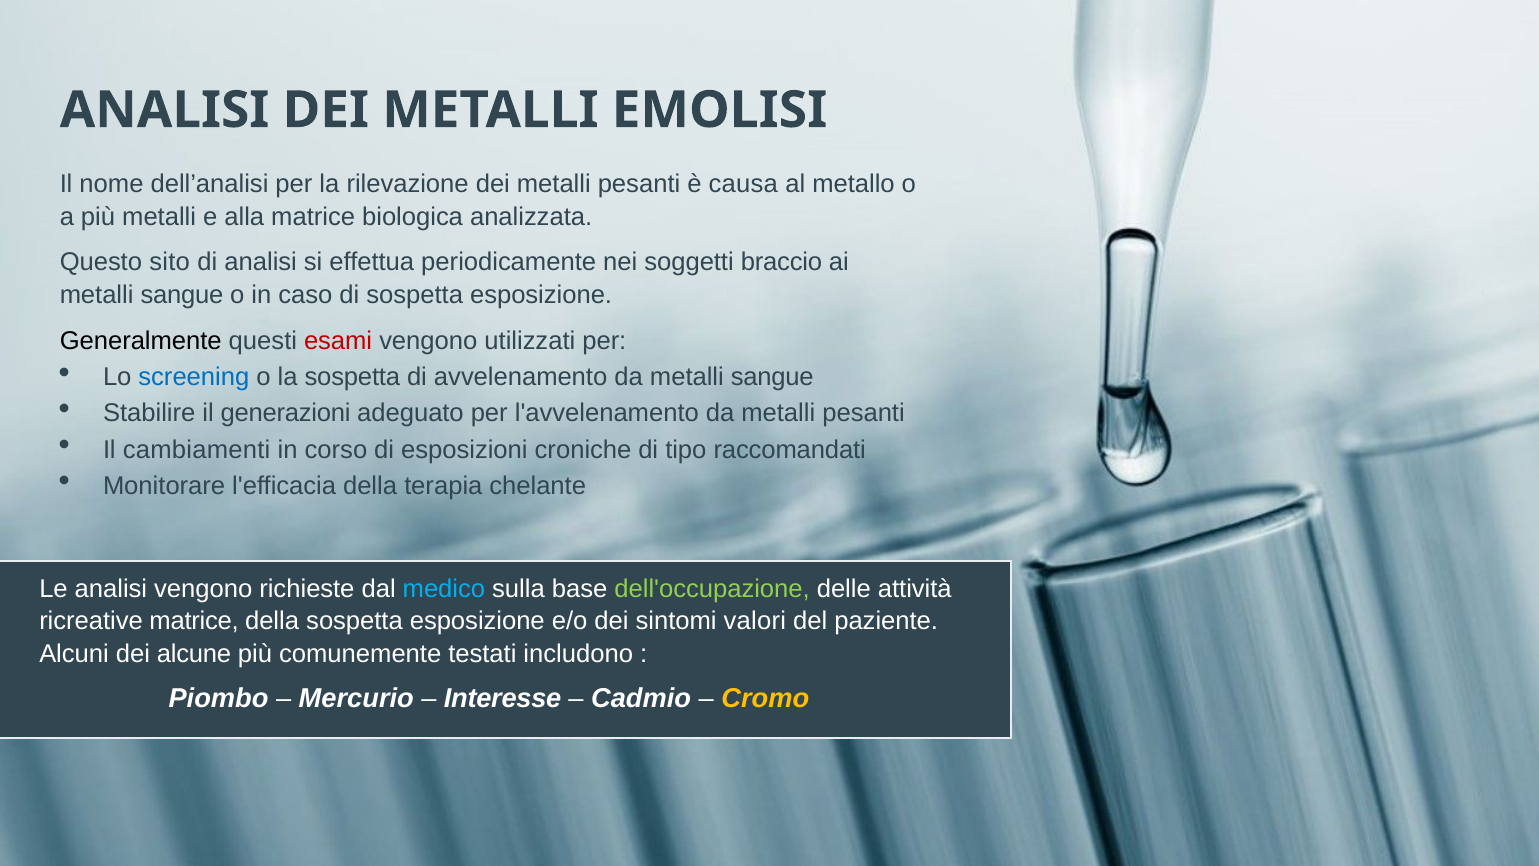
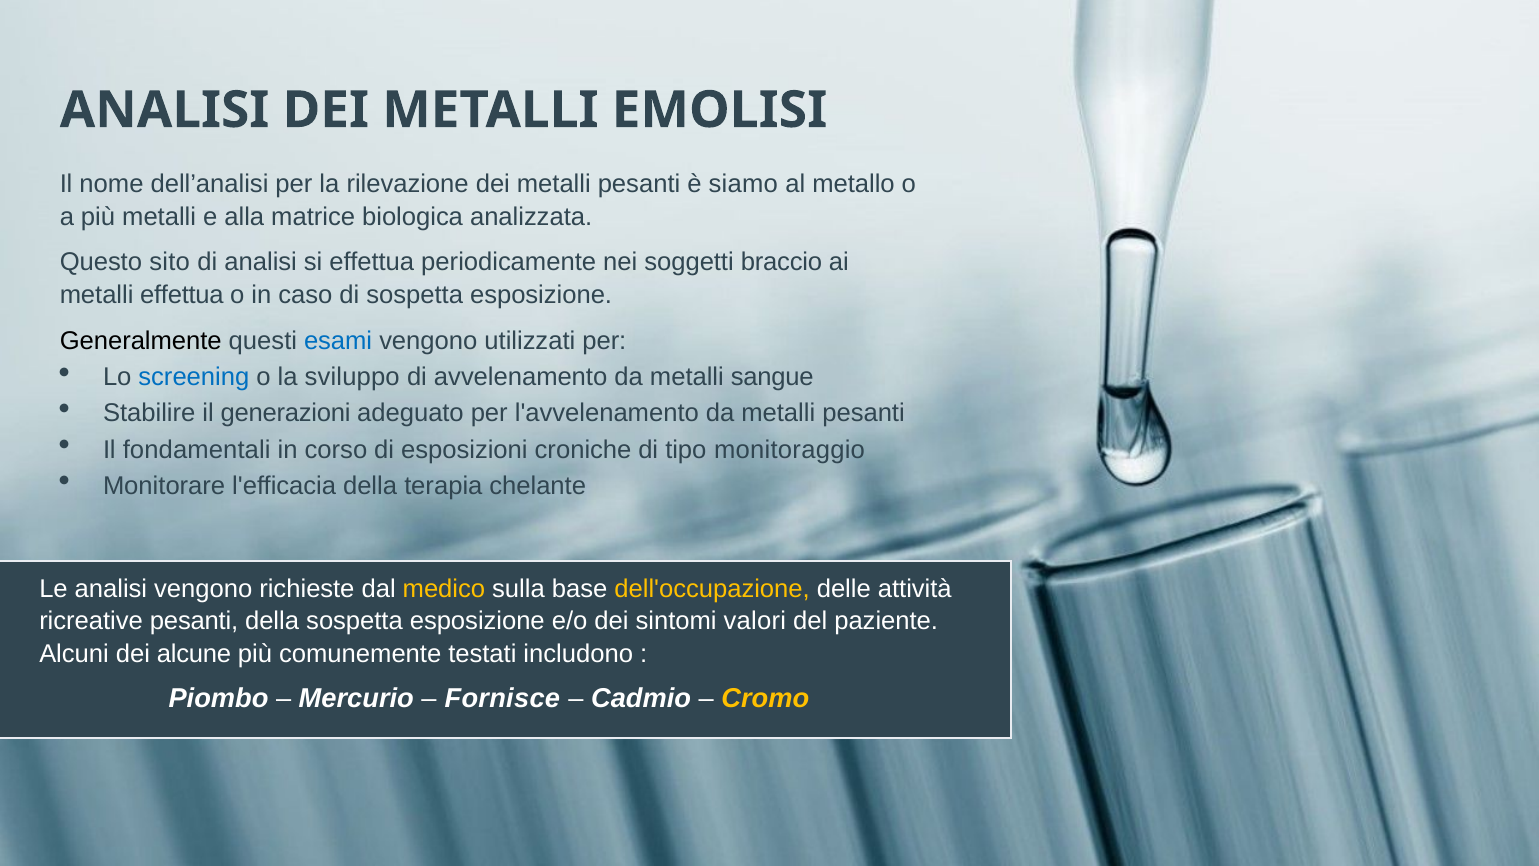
causa: causa -> siamo (743, 184)
sangue: sangue -> effettua (182, 295)
esami colour: red -> blue (338, 341)
la sospetta: sospetta -> sviluppo (352, 377)
cambiamenti: cambiamenti -> fondamentali (197, 449)
raccomandati: raccomandati -> monitoraggio (790, 449)
medico colour: light blue -> yellow (444, 588)
dell'occupazione colour: light green -> yellow (712, 588)
ricreative matrice: matrice -> pesanti (194, 621)
Interesse: Interesse -> Fornisce (502, 699)
